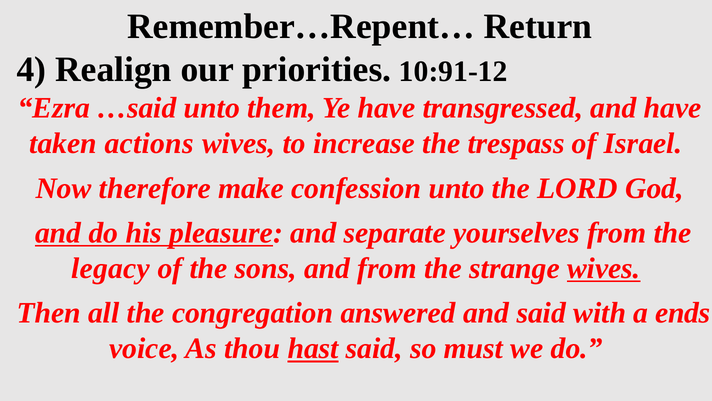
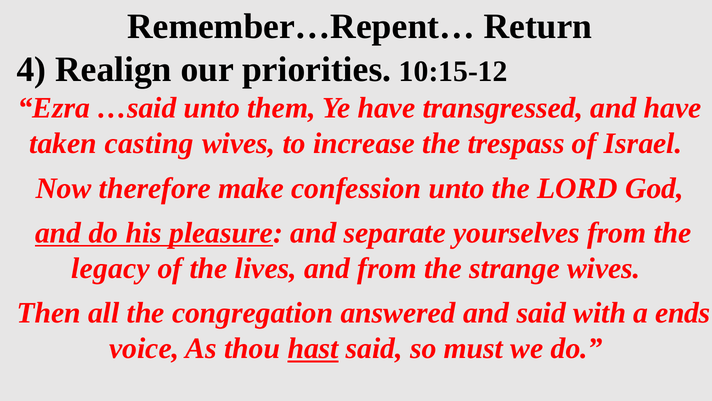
10:91-12: 10:91-12 -> 10:15-12 (453, 71)
actions: actions -> casting (149, 144)
sons: sons -> lives (266, 268)
wives underline: present -> none (604, 268)
